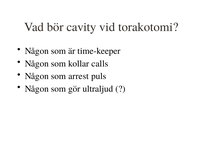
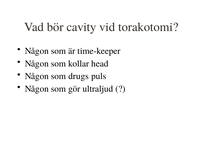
calls: calls -> head (100, 64)
arrest: arrest -> drugs (79, 76)
